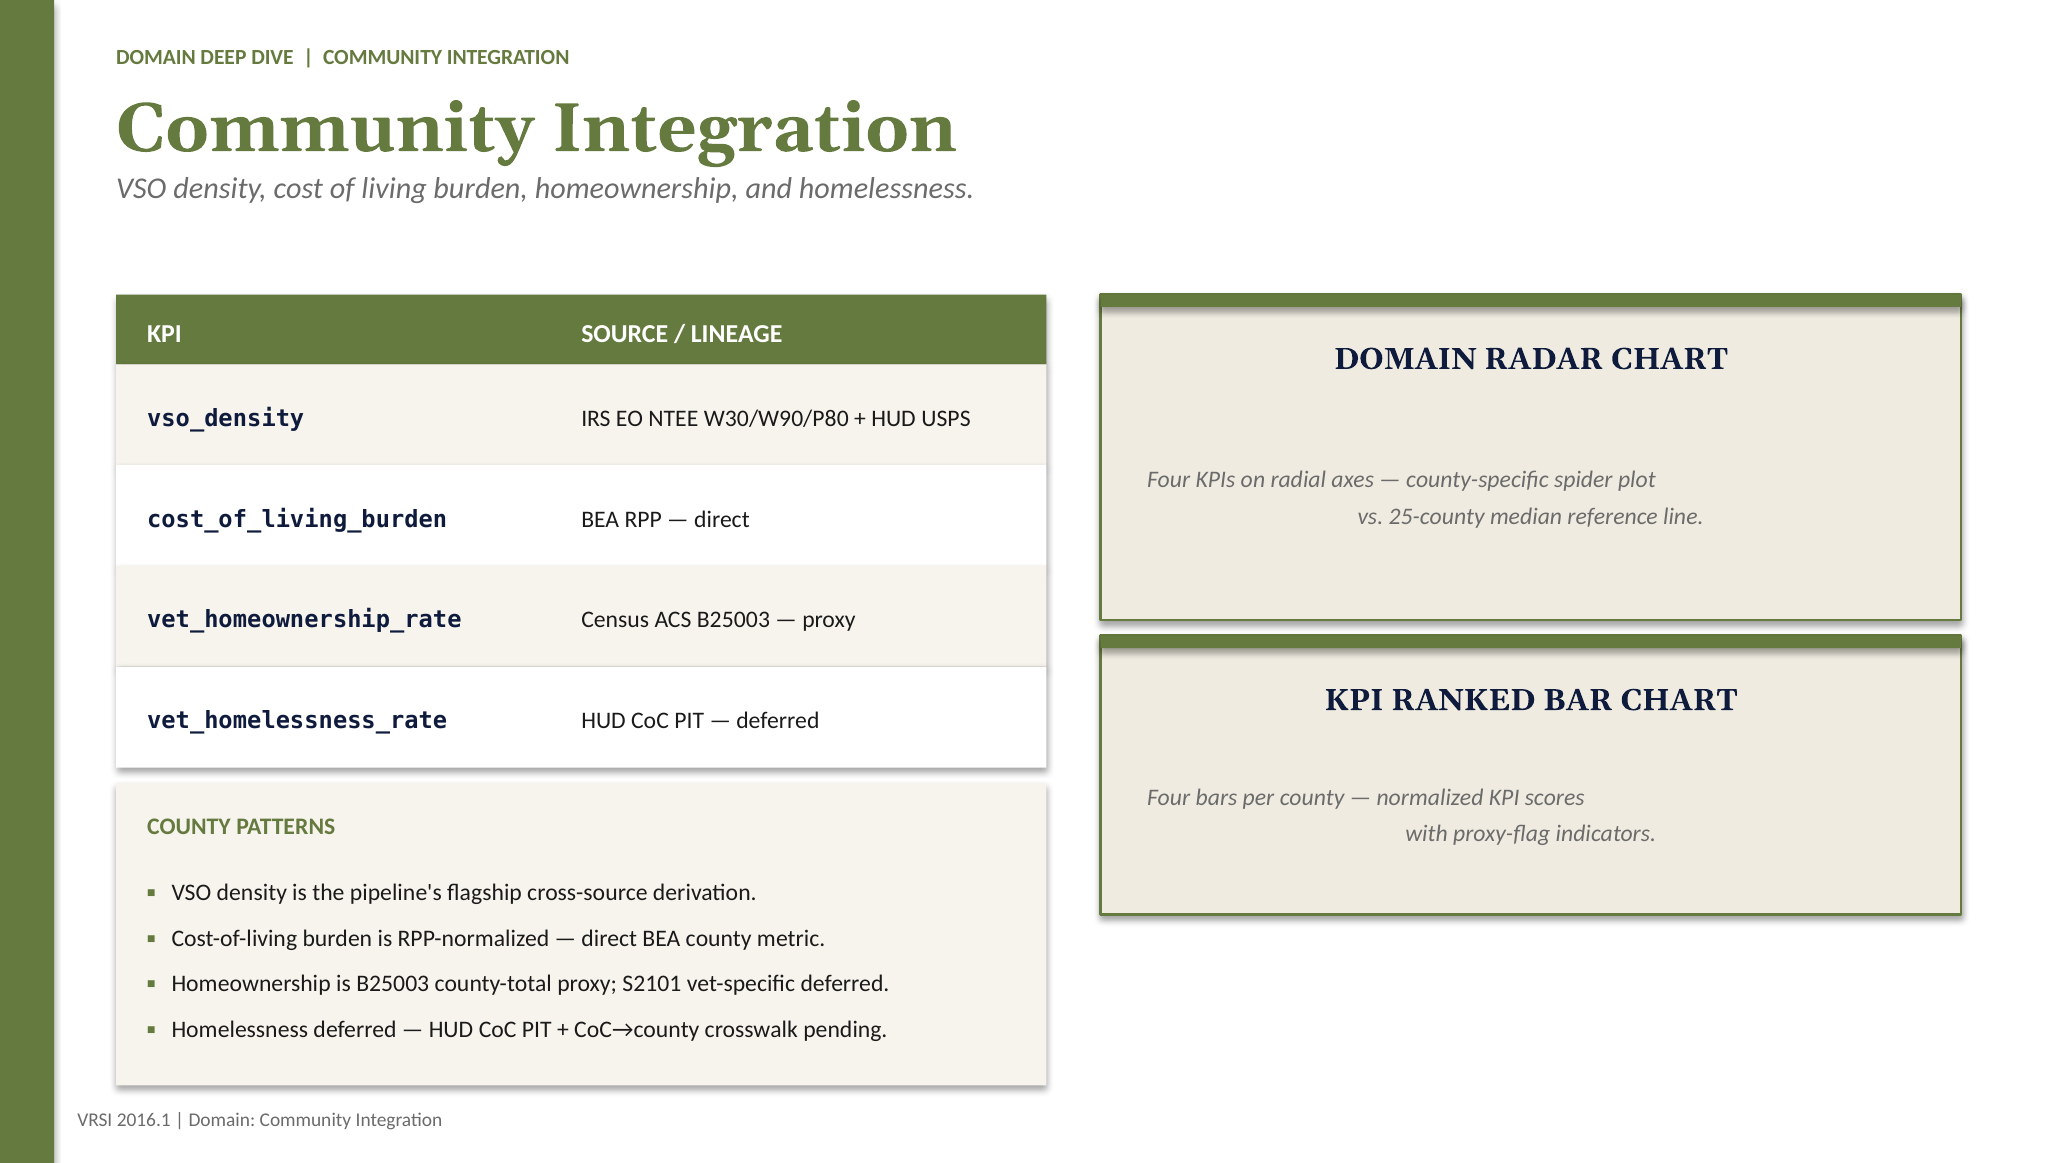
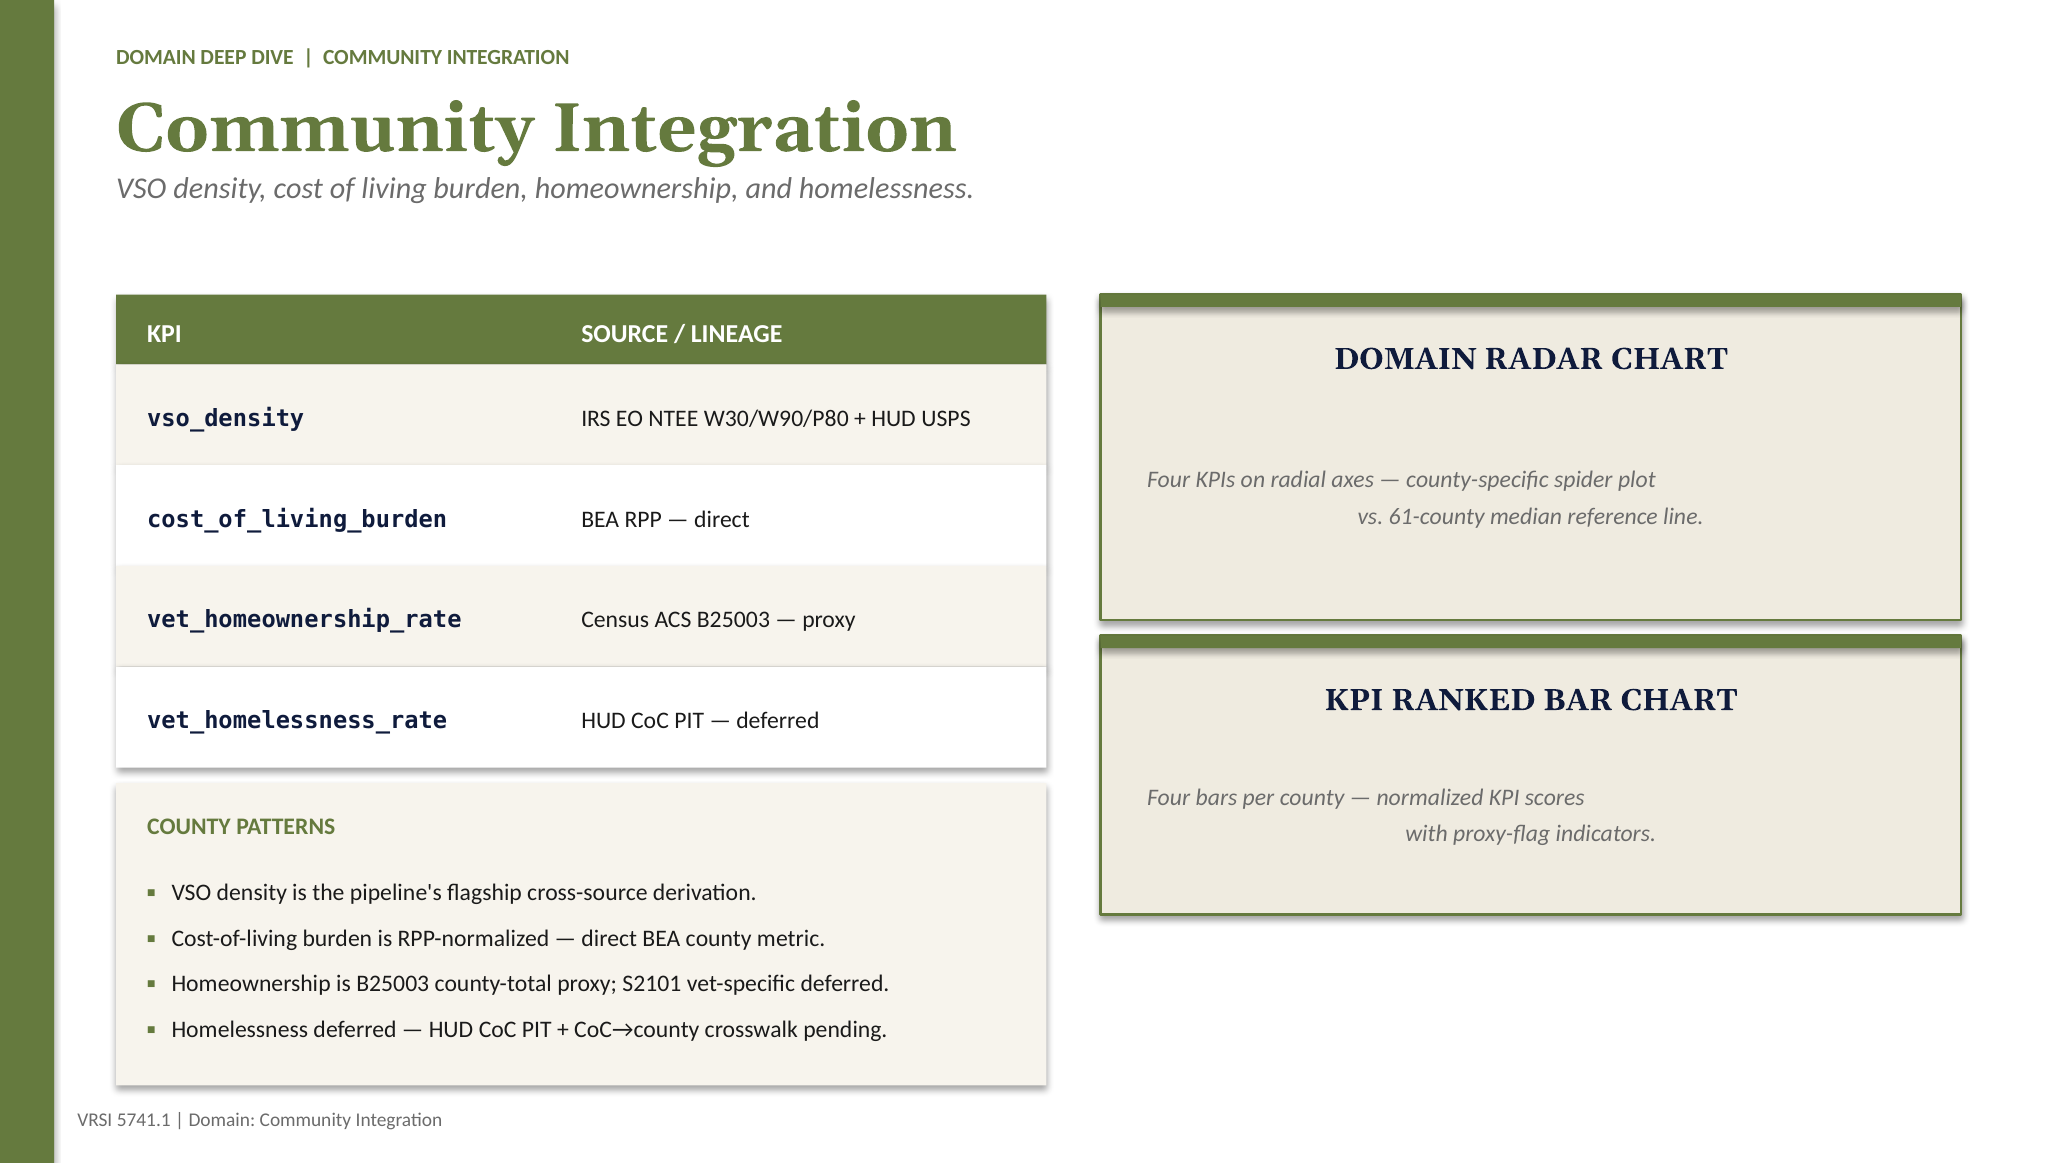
25-county: 25-county -> 61-county (1437, 516)
2016.1: 2016.1 -> 5741.1 (144, 1120)
